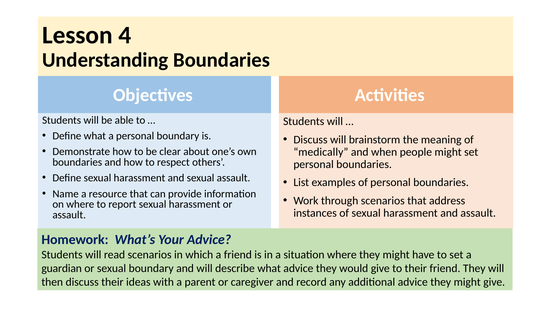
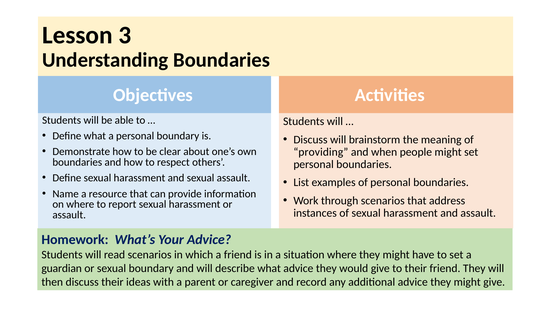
4: 4 -> 3 (125, 35)
medically: medically -> providing (321, 152)
